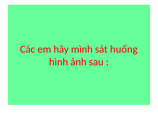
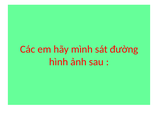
huống: huống -> đường (124, 49)
